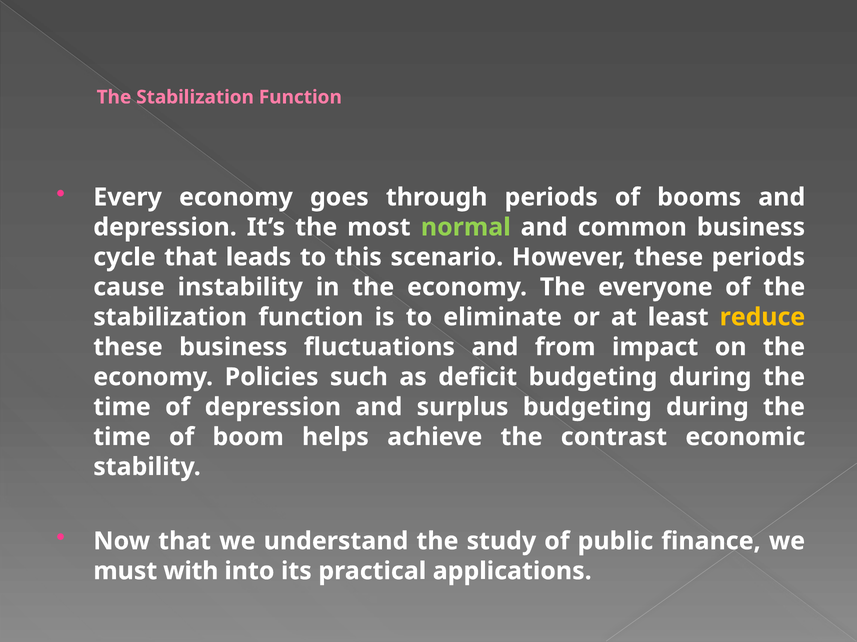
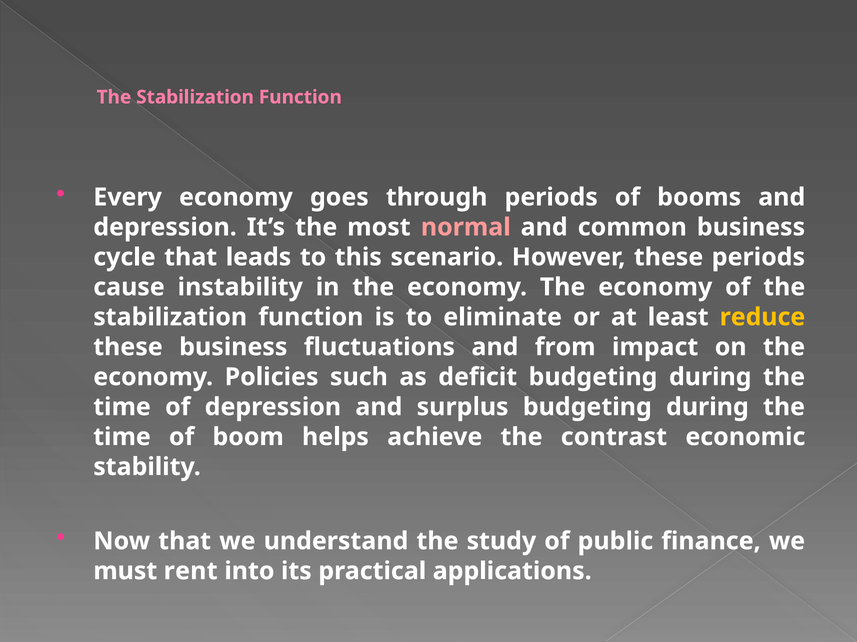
normal colour: light green -> pink (466, 227)
economy The everyone: everyone -> economy (655, 287)
with: with -> rent (191, 572)
